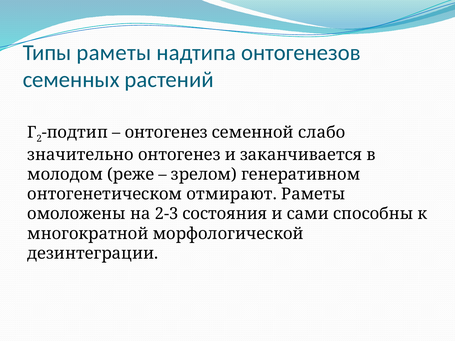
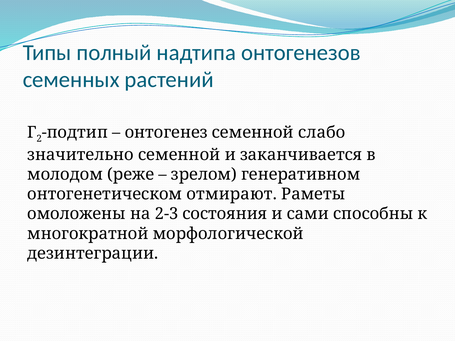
Типы раметы: раметы -> полный (114, 53)
значительно онтогенез: онтогенез -> семенной (179, 155)
